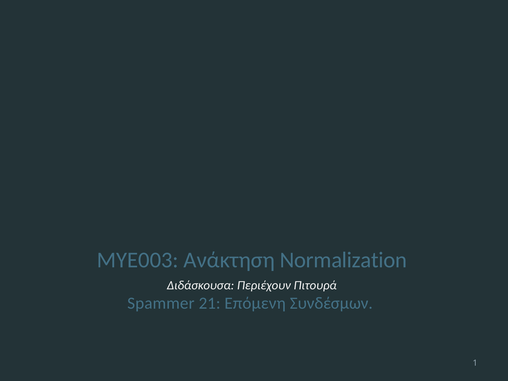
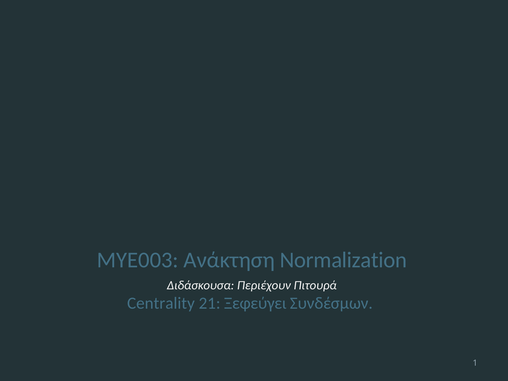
Spammer: Spammer -> Centrality (161, 303)
Επόμενη: Επόμενη -> Ξεφεύγει (255, 303)
